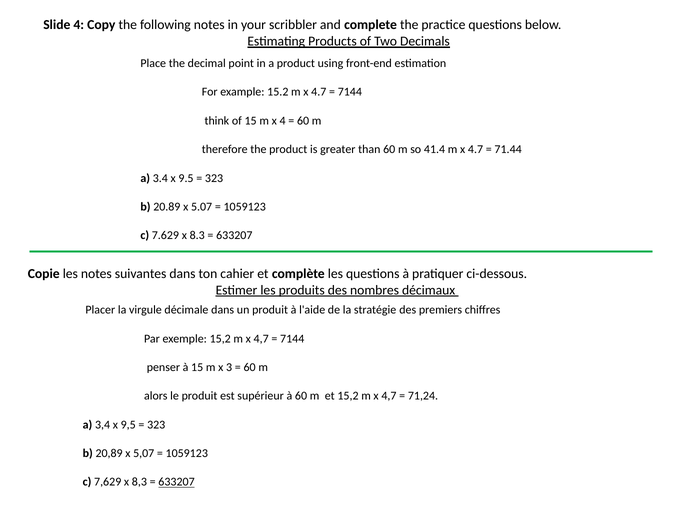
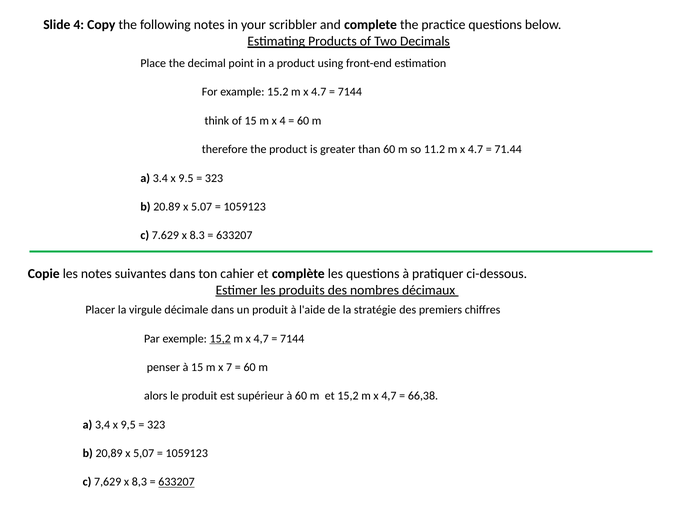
41.4: 41.4 -> 11.2 (435, 149)
15,2 underline: none -> present (220, 338)
3: 3 -> 7 (229, 367)
71,24: 71,24 -> 66,38 (423, 396)
